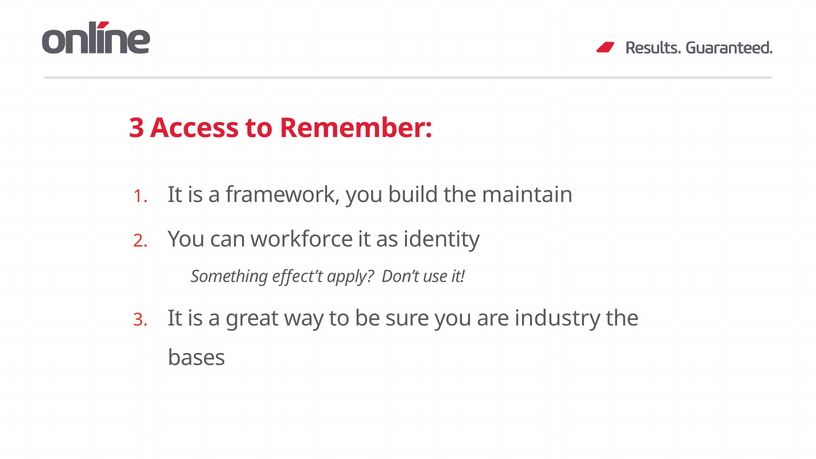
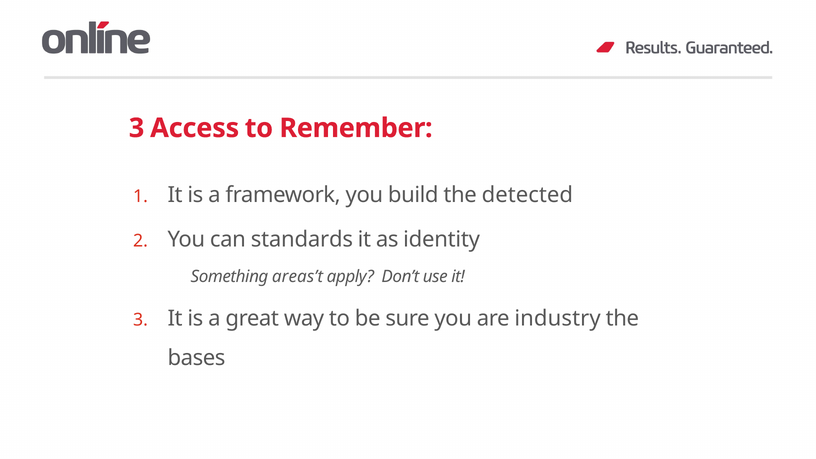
maintain: maintain -> detected (527, 195)
workforce: workforce -> standards (302, 239)
effect’t: effect’t -> areas’t (297, 277)
